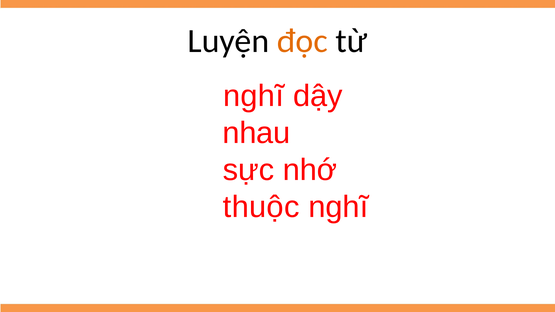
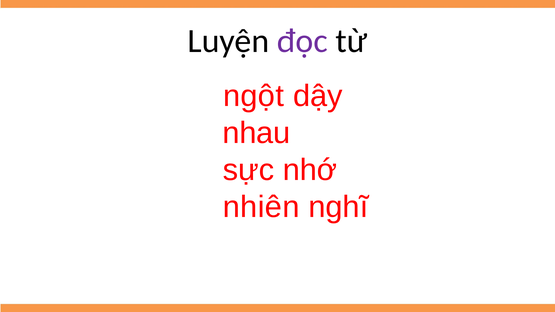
đọc colour: orange -> purple (302, 41)
nghĩ: nghĩ -> ngột (254, 96)
thuộc: thuộc -> nhiên (261, 207)
